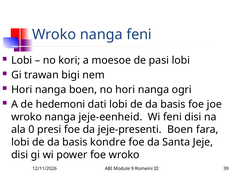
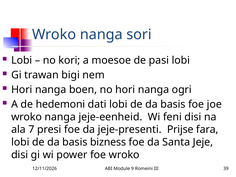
nanga feni: feni -> sori (139, 34)
0: 0 -> 7 (31, 130)
jeje-presenti Boen: Boen -> Prijse (180, 130)
kondre: kondre -> bizness (108, 142)
